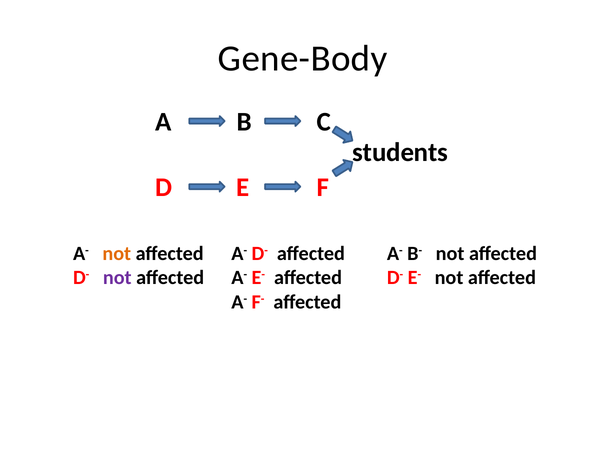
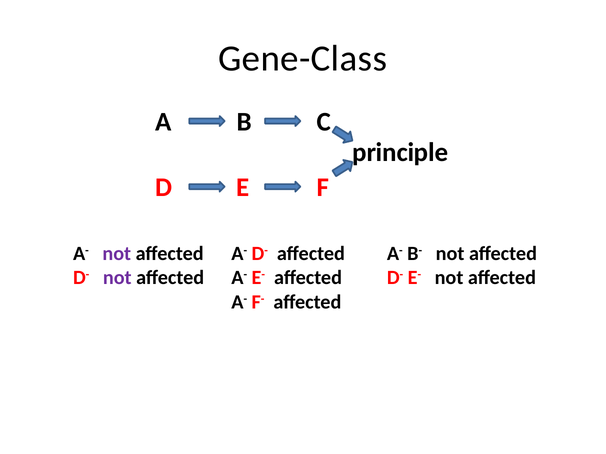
Gene-Body: Gene-Body -> Gene-Class (303, 59)
students: students -> principle (400, 152)
not colour: orange -> purple (117, 254)
